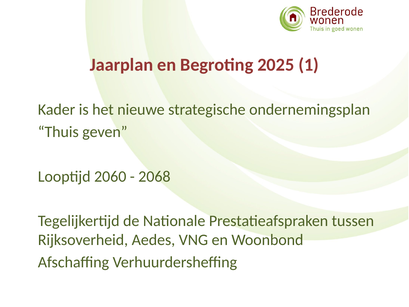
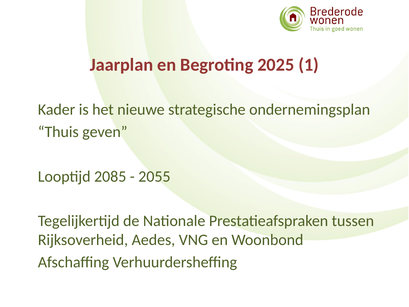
2060: 2060 -> 2085 (110, 176)
2068: 2068 -> 2055 (154, 176)
